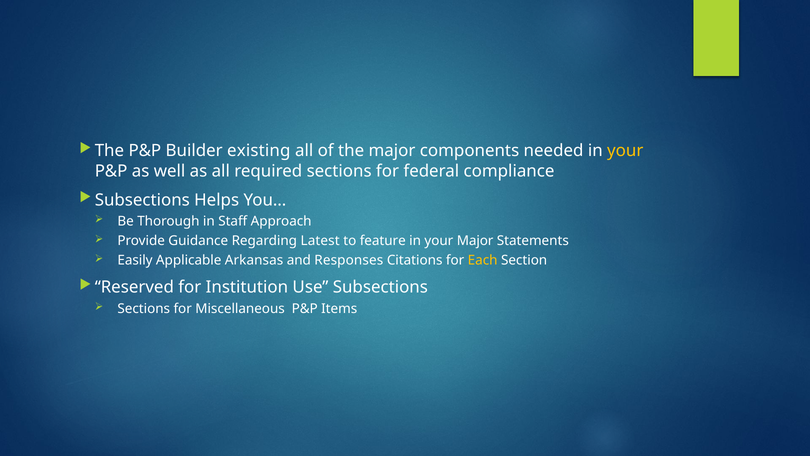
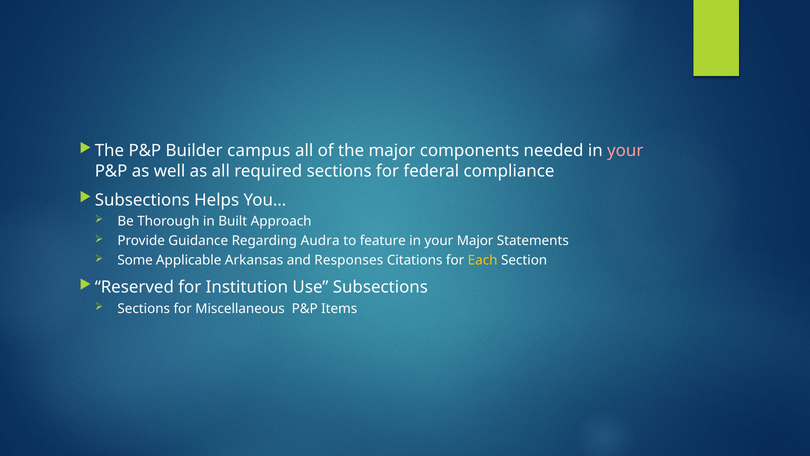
existing: existing -> campus (259, 151)
your colour: yellow -> pink (625, 151)
Staff: Staff -> Built (233, 221)
Latest: Latest -> Audra (320, 241)
Easily: Easily -> Some (135, 260)
